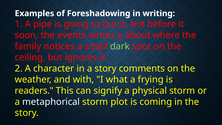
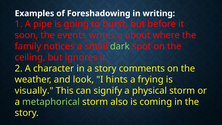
with: with -> look (83, 80)
what: what -> hints (117, 80)
readers: readers -> visually (34, 91)
metaphorical colour: white -> light green (51, 102)
plot: plot -> also (119, 102)
